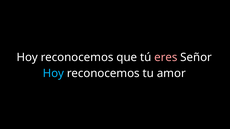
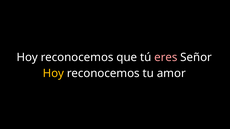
Hoy colour: light blue -> yellow (53, 74)
